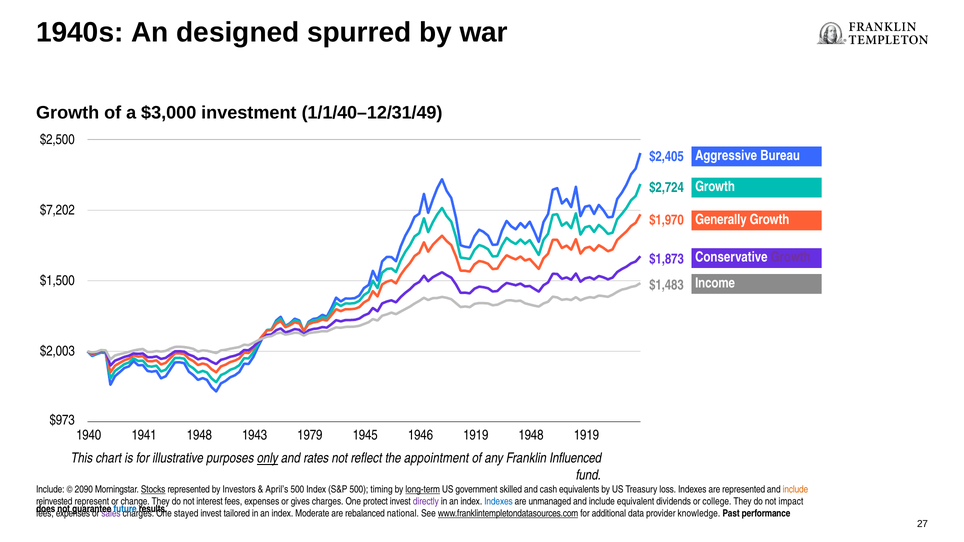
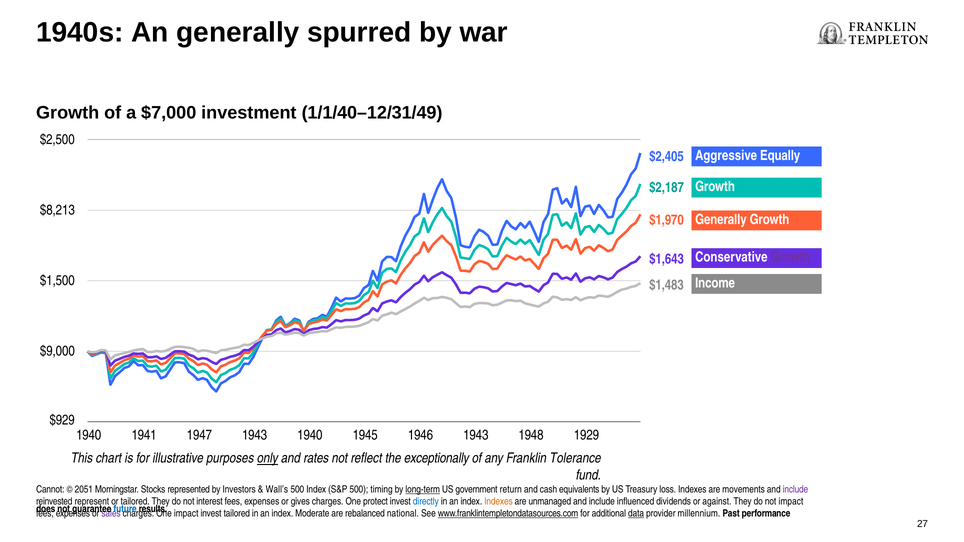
An designed: designed -> generally (238, 33)
$3,000: $3,000 -> $7,000 (169, 113)
Bureau: Bureau -> Equally (780, 156)
$2,724: $2,724 -> $2,187 (667, 188)
$7,202: $7,202 -> $8,213 (57, 210)
$1,873: $1,873 -> $1,643 (667, 259)
$2,003: $2,003 -> $9,000 (57, 351)
$973: $973 -> $929 (62, 420)
1941 1948: 1948 -> 1947 (199, 435)
1943 1979: 1979 -> 1940 (310, 435)
1946 1919: 1919 -> 1943 (476, 435)
1948 1919: 1919 -> 1929 (586, 435)
appointment: appointment -> exceptionally (437, 459)
Influenced: Influenced -> Tolerance (576, 459)
Include: Include -> Cannot (50, 490)
2090: 2090 -> 2051 (84, 490)
Stocks underline: present -> none (153, 490)
April’s: April’s -> Wall’s (277, 490)
skilled: skilled -> return (511, 490)
are represented: represented -> movements (744, 490)
include colour: orange -> purple (795, 490)
or change: change -> tailored (135, 502)
directly colour: purple -> blue (426, 502)
Indexes colour: blue -> orange (498, 502)
equivalent: equivalent -> influenced (636, 502)
college: college -> against (717, 502)
stayed: stayed -> impact (186, 514)
data underline: none -> present (636, 514)
knowledge: knowledge -> millennium (699, 514)
